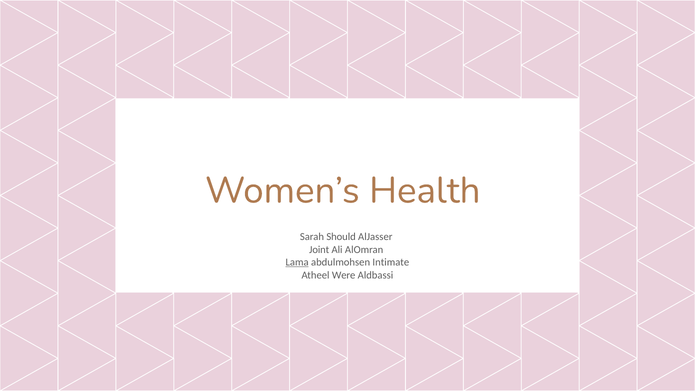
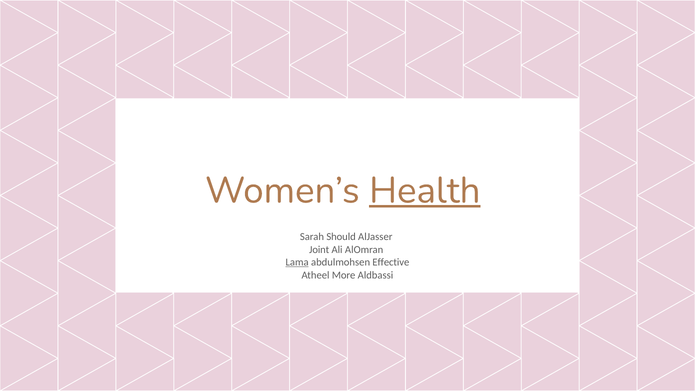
Health underline: none -> present (425, 190)
Intimate: Intimate -> Effective (391, 262)
Were: Were -> More (344, 275)
